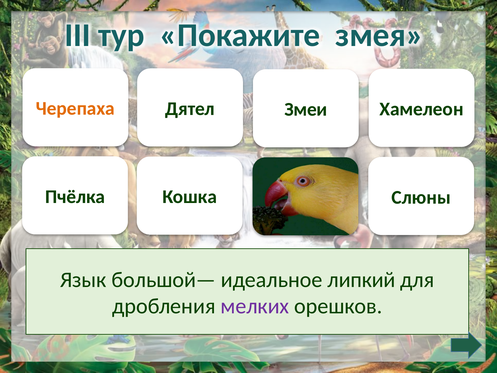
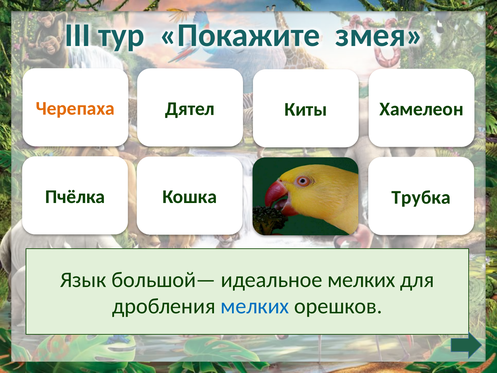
Змеи: Змеи -> Киты (306, 109)
Слюны: Слюны -> Трубка (421, 197)
идеальное липкий: липкий -> мелких (361, 280)
мелких colour: purple -> blue (255, 306)
